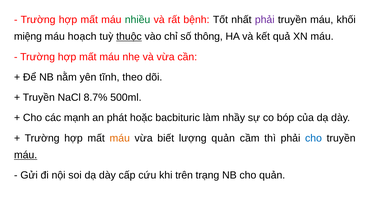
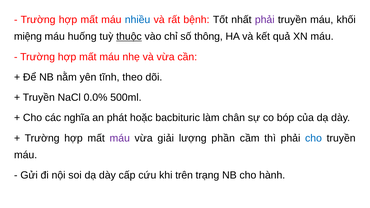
nhiều colour: green -> blue (138, 20)
hoạch: hoạch -> huống (82, 37)
8.7%: 8.7% -> 0.0% (96, 98)
mạnh: mạnh -> nghĩa (77, 118)
nhầy: nhầy -> chân (234, 118)
máu colour: orange -> purple (120, 138)
biết: biết -> giải (166, 138)
lượng quản: quản -> phần (223, 138)
máu underline: present -> none (26, 155)
cho quản: quản -> hành (272, 175)
